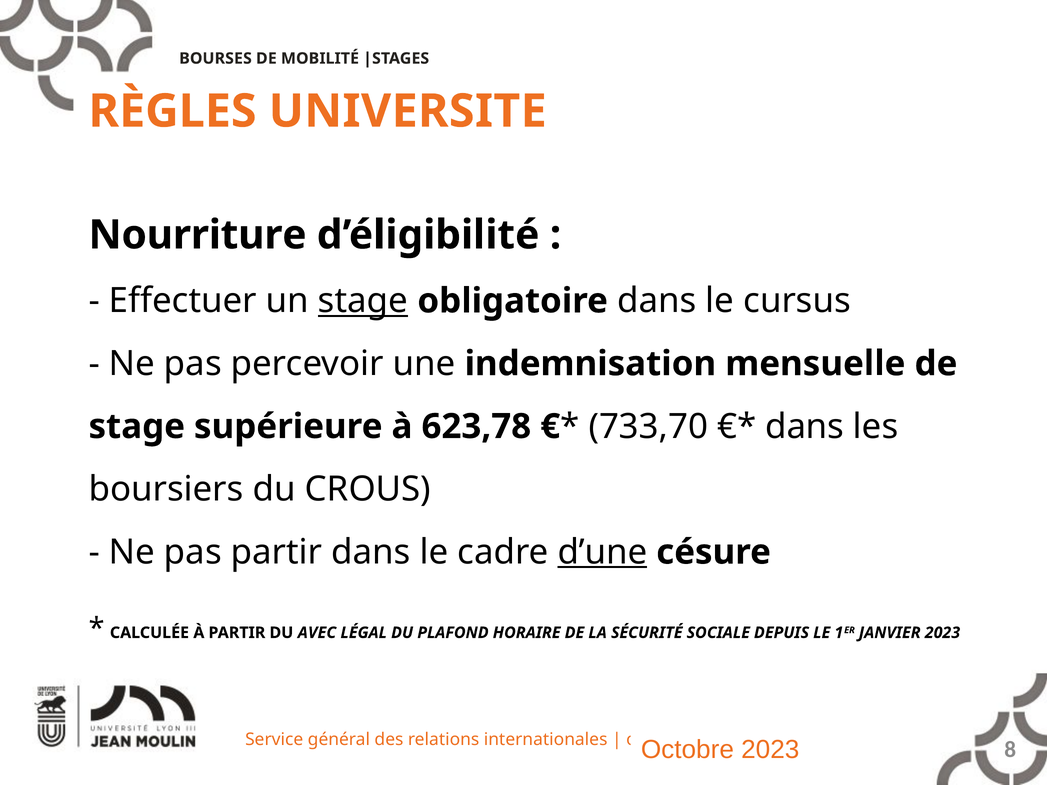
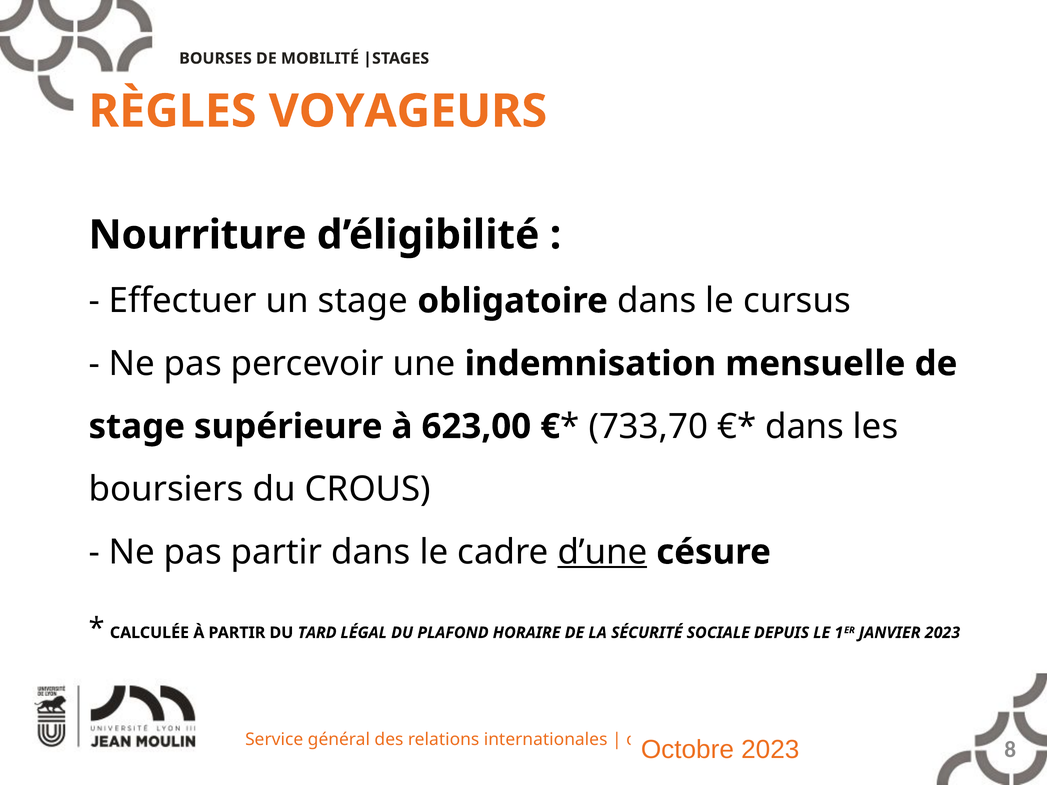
UNIVERSITE: UNIVERSITE -> VOYAGEURS (408, 111)
stage underline: present -> none (363, 301)
623,78: 623,78 -> 623,00 (476, 427)
AVEC: AVEC -> TARD (317, 633)
